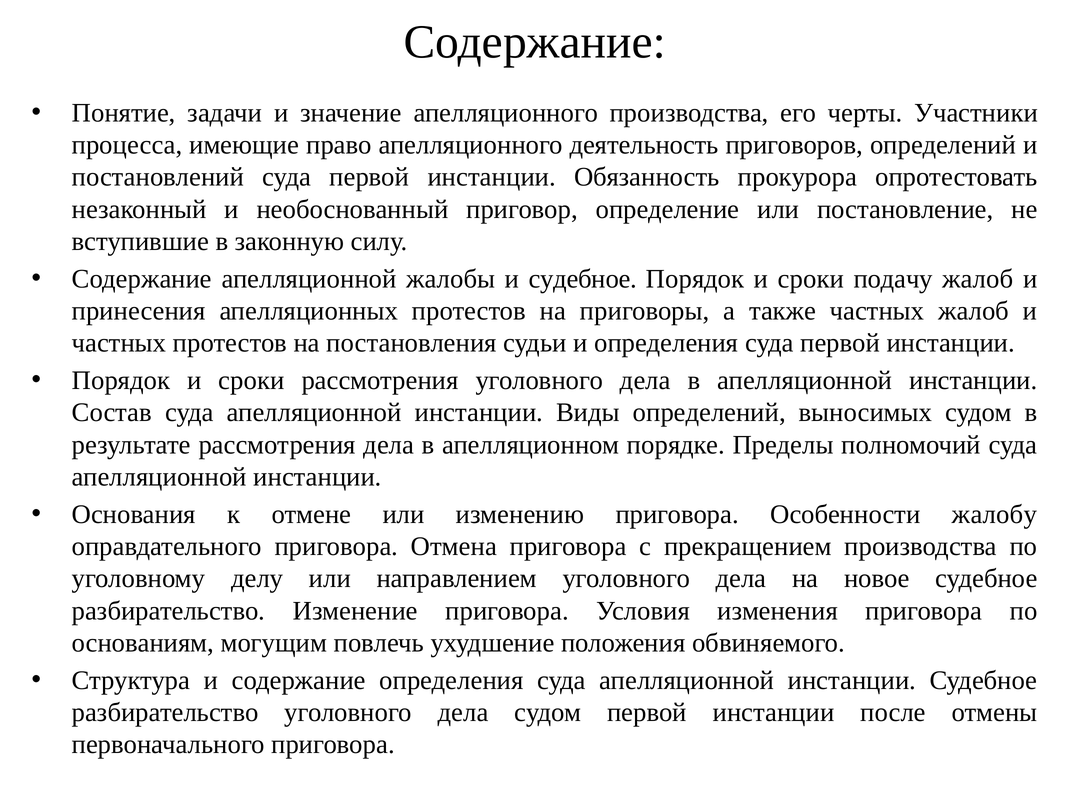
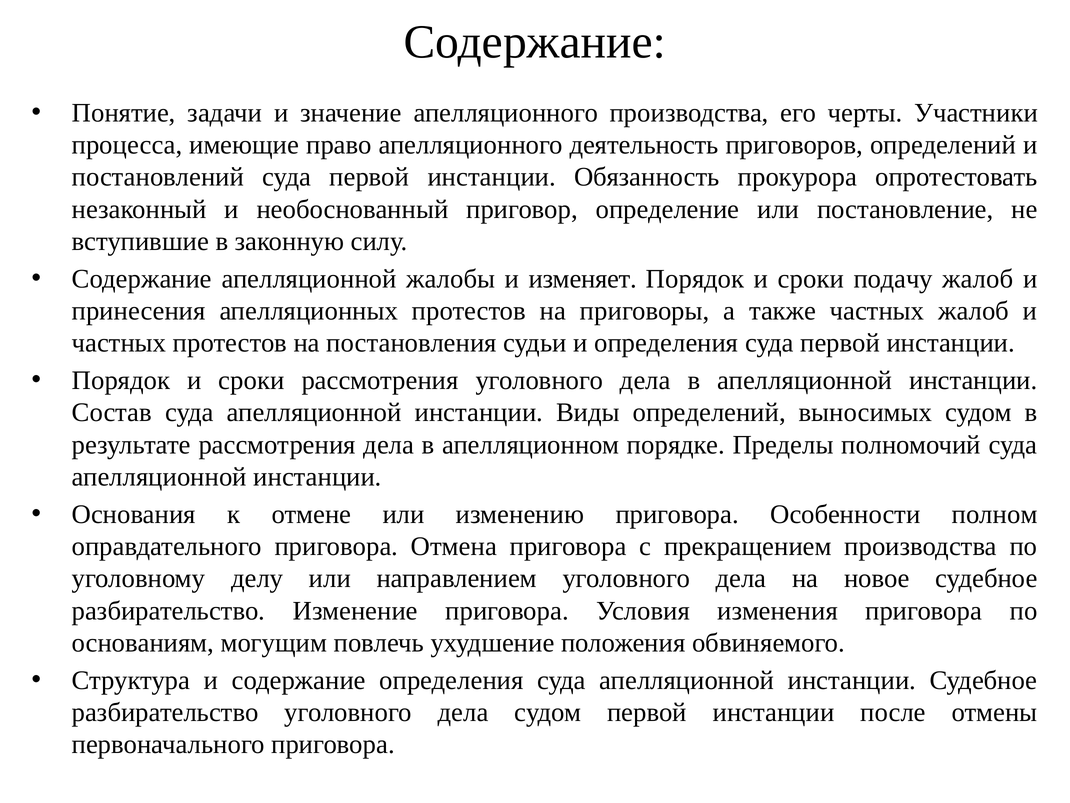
и судебное: судебное -> изменяет (583, 279)
жалобу: жалобу -> полном (995, 514)
